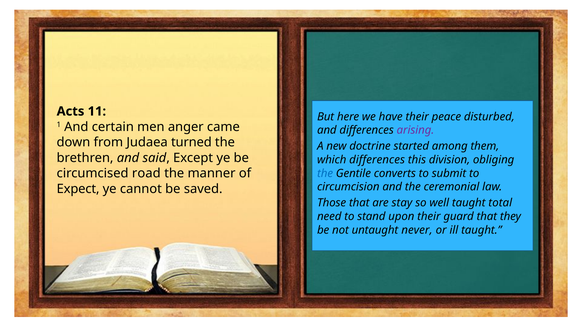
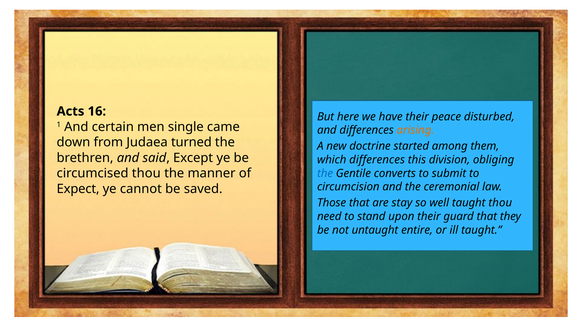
11: 11 -> 16 (97, 111)
anger: anger -> single (186, 127)
arising colour: purple -> orange (415, 130)
circumcised road: road -> thou (146, 174)
taught total: total -> thou (500, 203)
never: never -> entire (417, 230)
